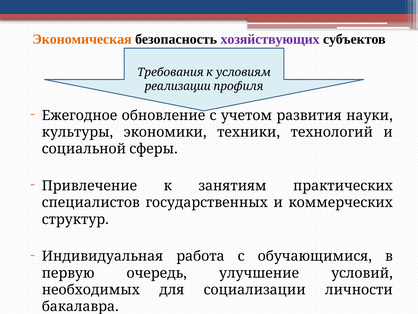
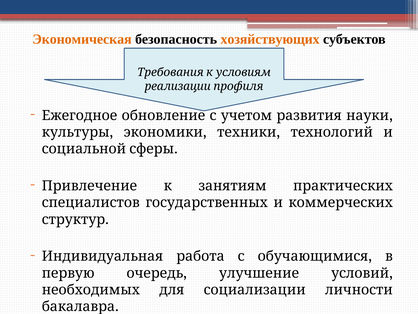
хозяйствующих colour: purple -> orange (270, 39)
